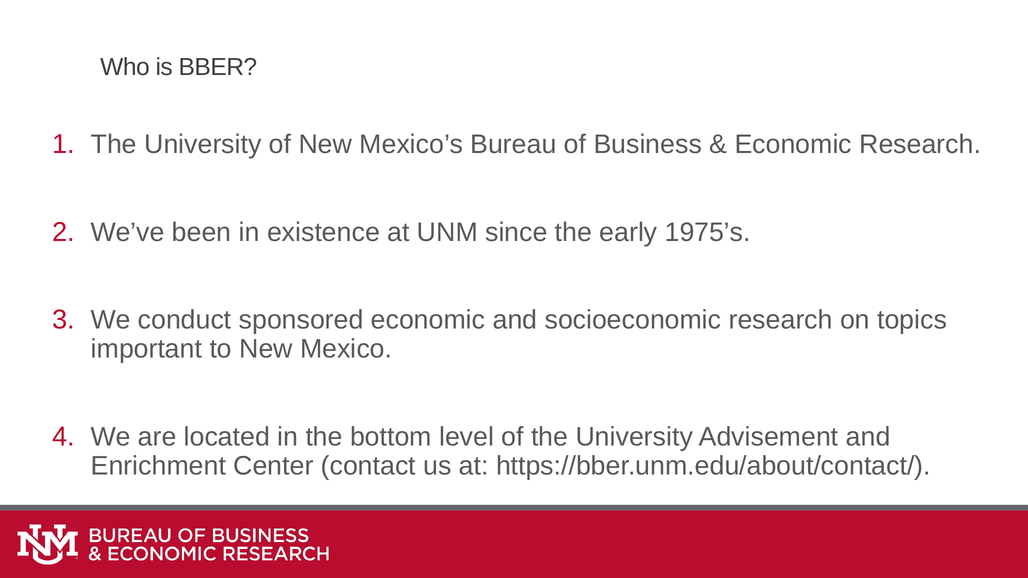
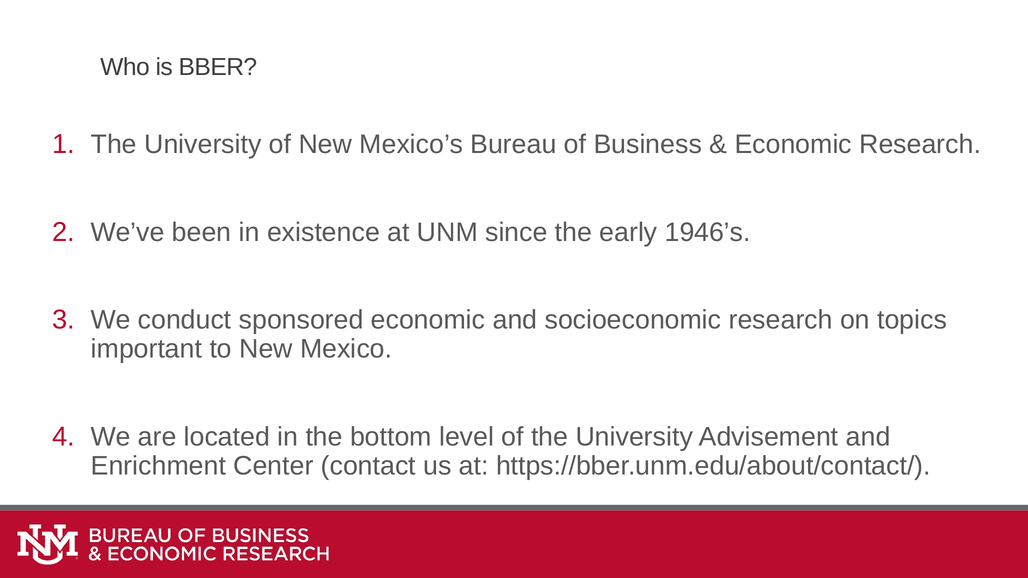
1975’s: 1975’s -> 1946’s (708, 233)
